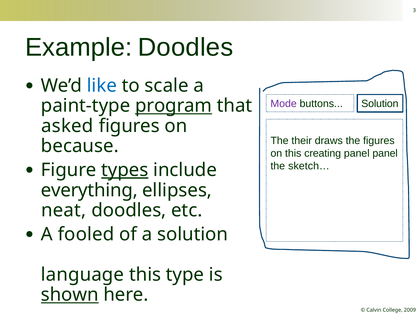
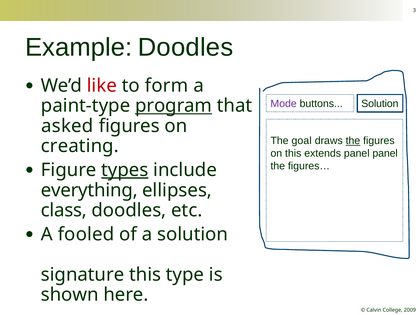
like colour: blue -> red (102, 86)
scale: scale -> form (167, 86)
their: their -> goal (302, 141)
the underline: none -> present (353, 141)
because: because -> creating (80, 146)
creating: creating -> extends (323, 153)
sketch…: sketch… -> figures… (309, 166)
neat: neat -> class (64, 210)
language: language -> signature (83, 275)
shown underline: present -> none (70, 295)
